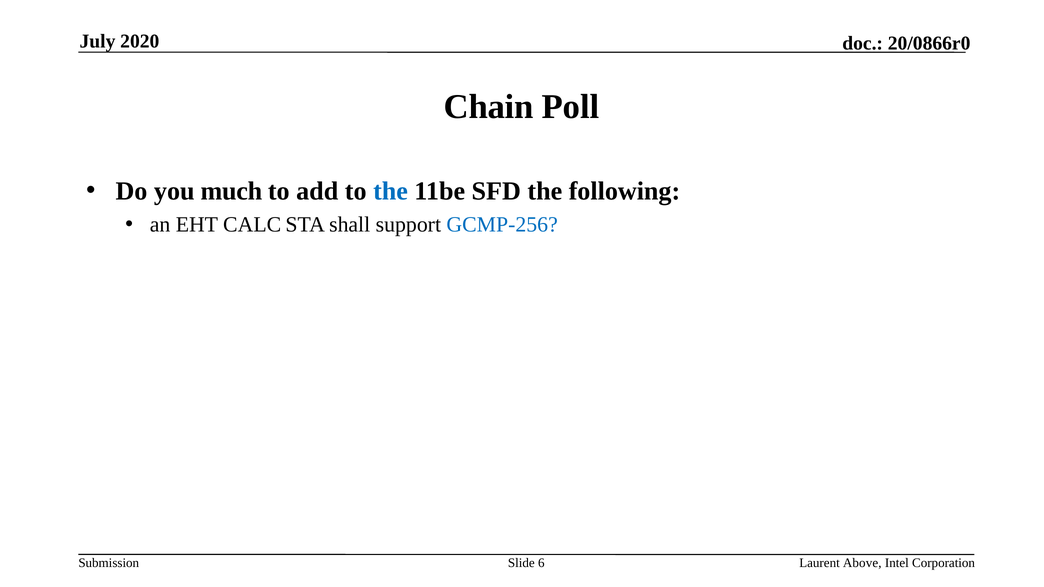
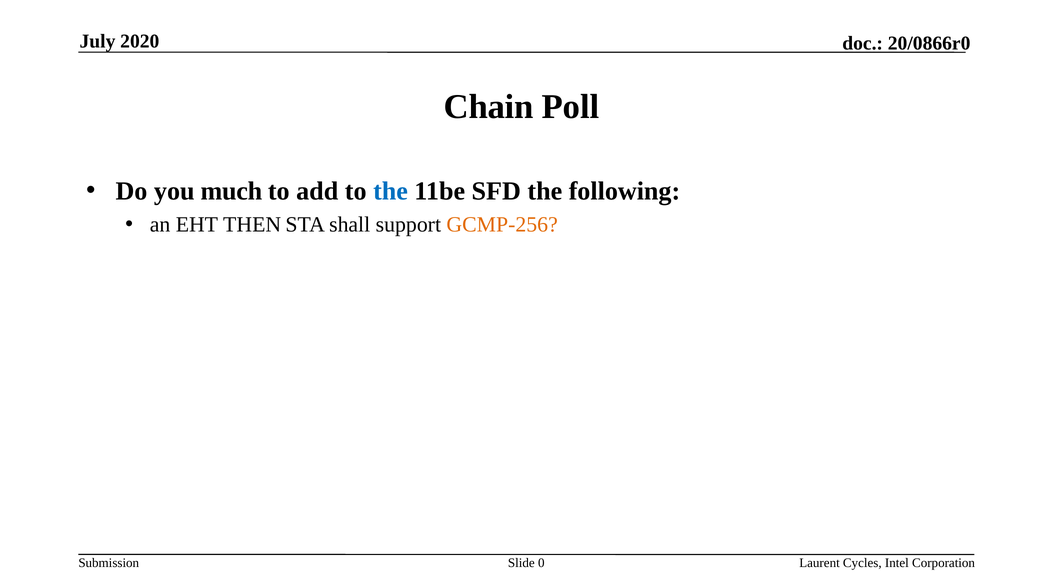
CALC: CALC -> THEN (252, 225)
GCMP-256 colour: blue -> orange (502, 225)
6: 6 -> 0 (541, 563)
Above: Above -> Cycles (862, 563)
